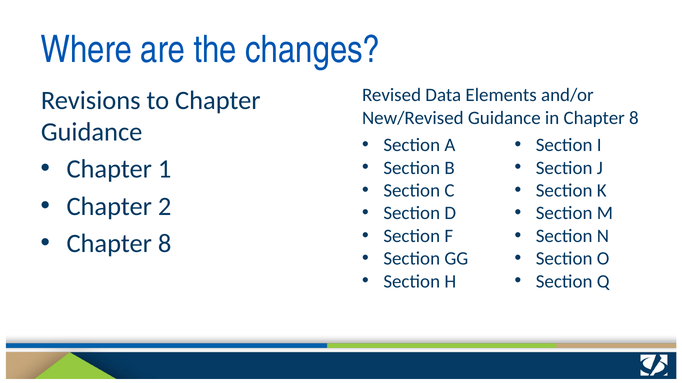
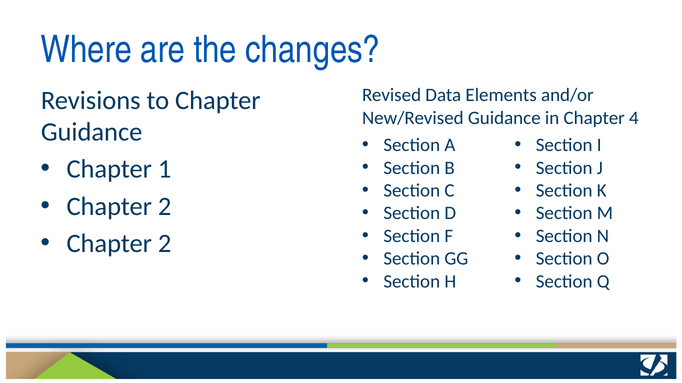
in Chapter 8: 8 -> 4 (634, 118)
8: 8 -> 2 (165, 244)
